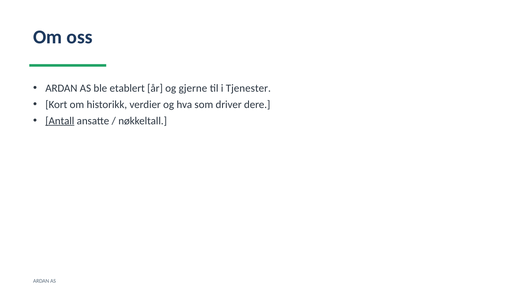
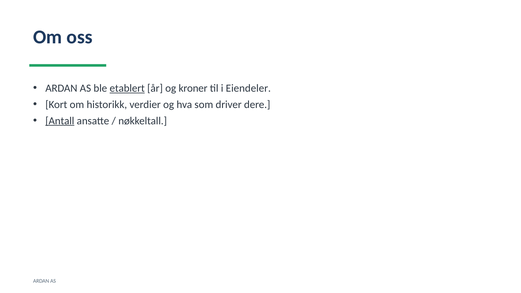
etablert underline: none -> present (127, 88)
gjerne: gjerne -> kroner (193, 88)
Tjenester: Tjenester -> Eiendeler (248, 88)
